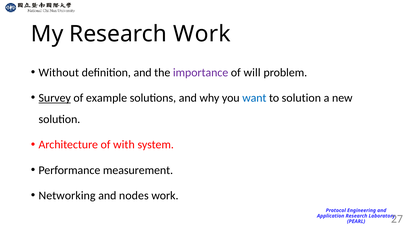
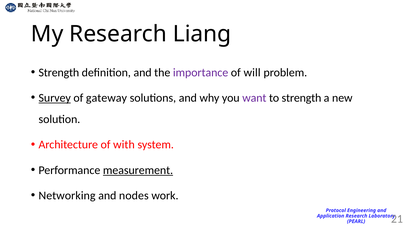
Research Work: Work -> Liang (202, 34)
Without: Without -> Strength (59, 73)
example: example -> gateway (106, 98)
want colour: blue -> purple (254, 98)
to solution: solution -> strength (301, 98)
measurement underline: none -> present (138, 170)
27: 27 -> 21 (397, 219)
